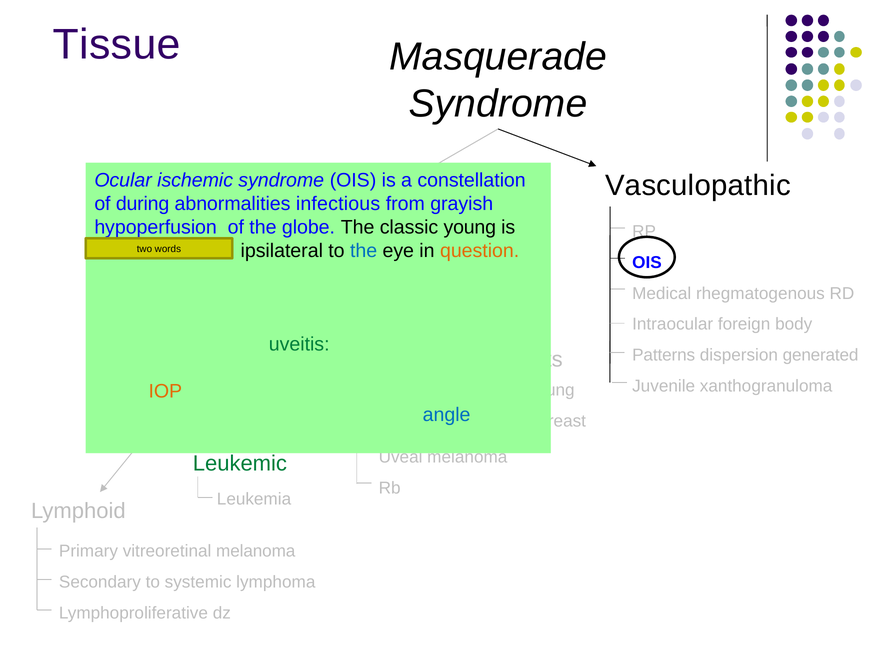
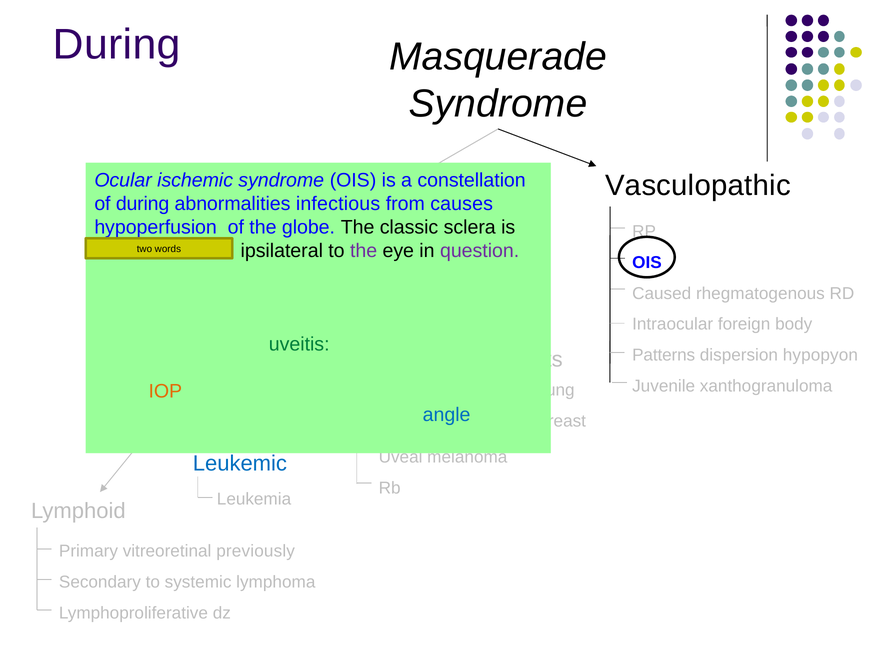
Tissue: Tissue -> During (117, 45)
grayish: grayish -> causes (462, 203)
young: young -> sclera (470, 227)
the colour: blue -> purple (364, 250)
question colour: orange -> purple (480, 250)
Medical: Medical -> Caused (662, 293)
generated: generated -> hypopyon (820, 355)
Leukemic colour: green -> blue (240, 463)
vitreoretinal melanoma: melanoma -> previously (256, 551)
